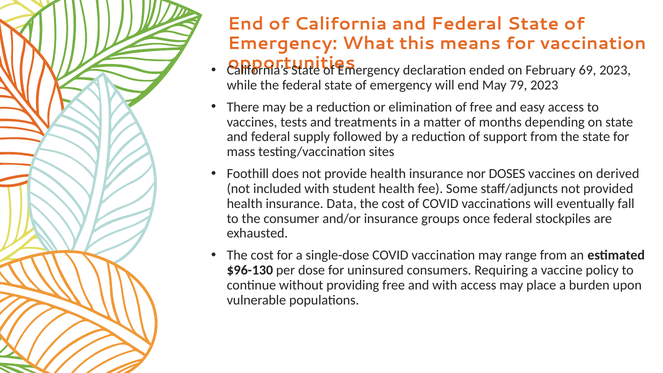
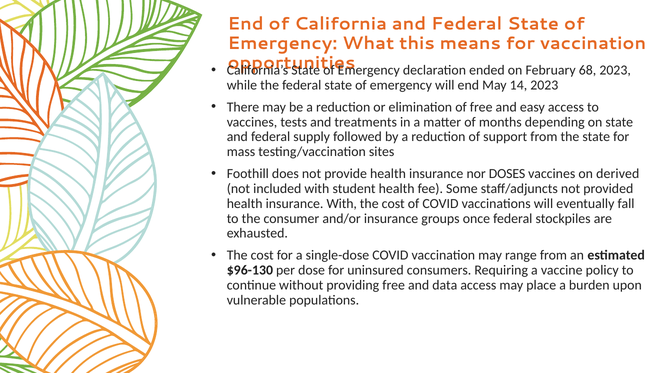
69: 69 -> 68 (587, 70)
79: 79 -> 14 (518, 85)
insurance Data: Data -> With (342, 204)
and with: with -> data (445, 285)
